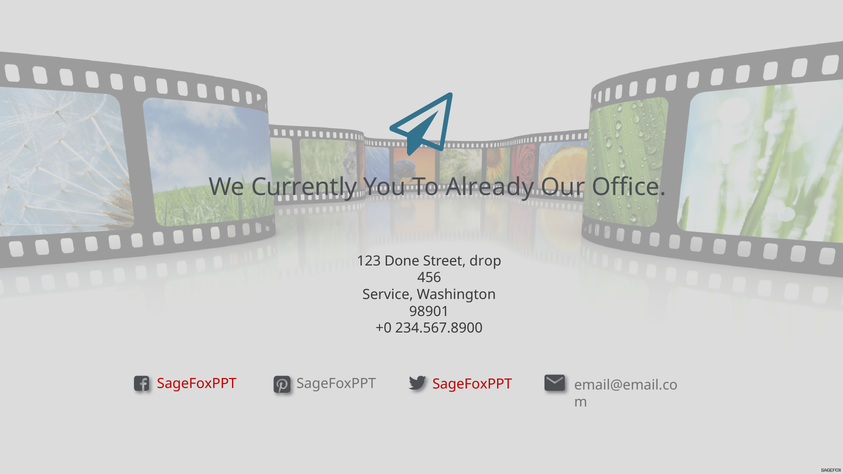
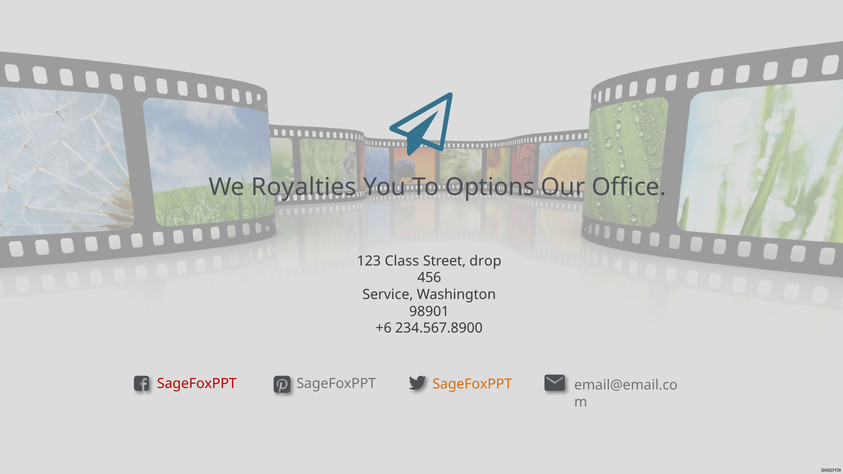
Currently: Currently -> Royalties (304, 187)
Already: Already -> Options (490, 187)
Done: Done -> Class (402, 261)
+0: +0 -> +6 (384, 328)
SageFoxPPT colour: red -> orange (472, 384)
